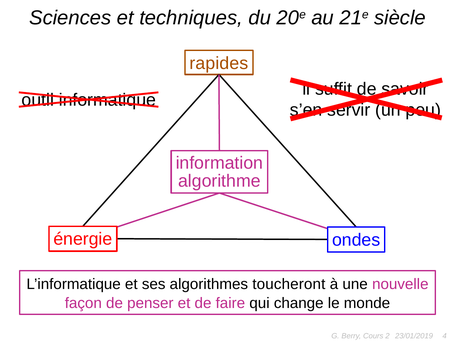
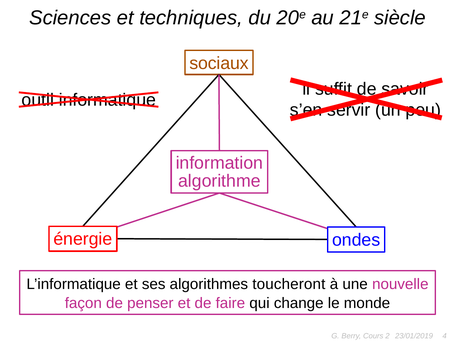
rapides: rapides -> sociaux (219, 63)
